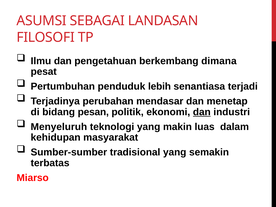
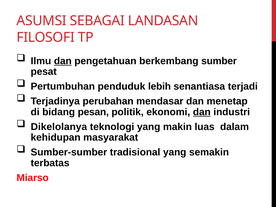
dan underline: none -> present (63, 61)
dimana: dimana -> sumber (219, 61)
Menyeluruh: Menyeluruh -> Dikelolanya (59, 127)
